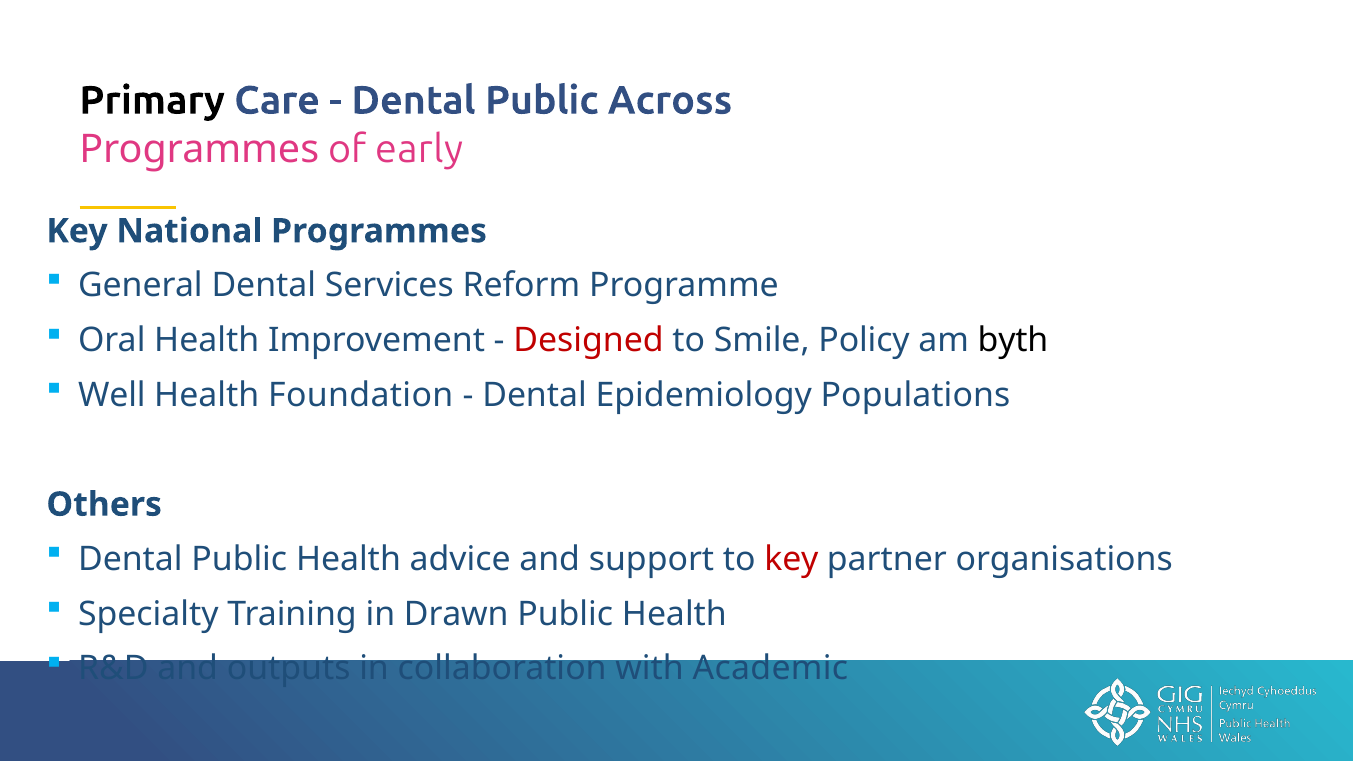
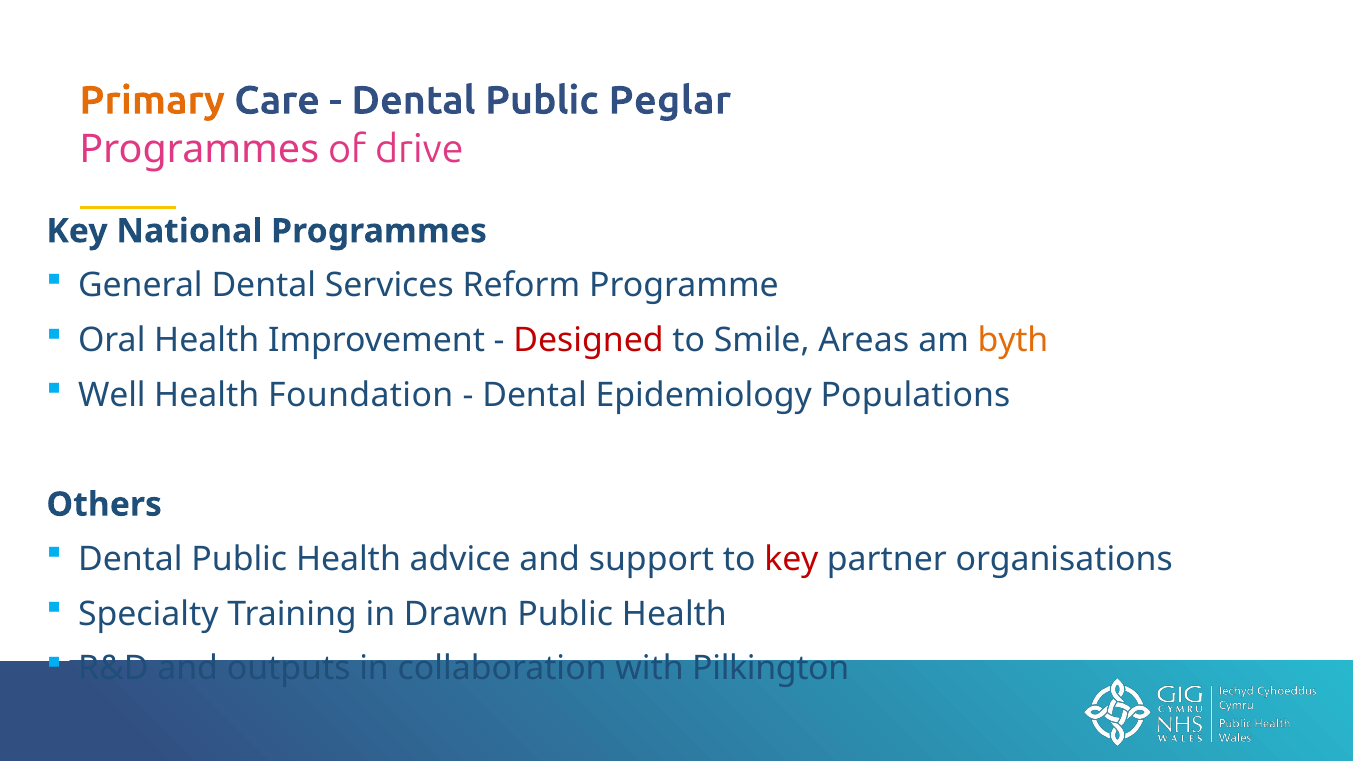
Primary colour: black -> orange (152, 101)
Across: Across -> Peglar (670, 101)
early: early -> drive (419, 150)
Policy: Policy -> Areas (864, 341)
byth colour: black -> orange (1013, 341)
Academic: Academic -> Pilkington (771, 669)
